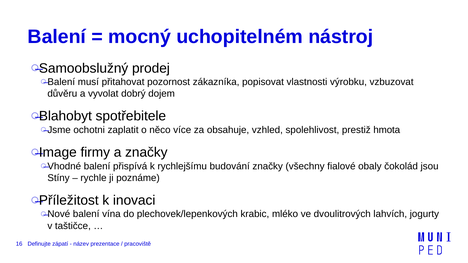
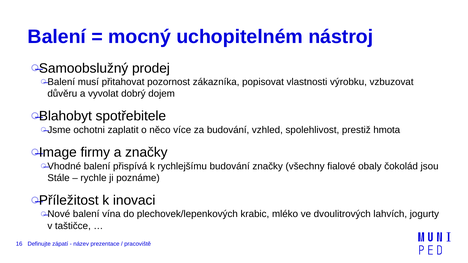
za obsahuje: obsahuje -> budování (228, 130)
Stíny: Stíny -> Stále (59, 178)
